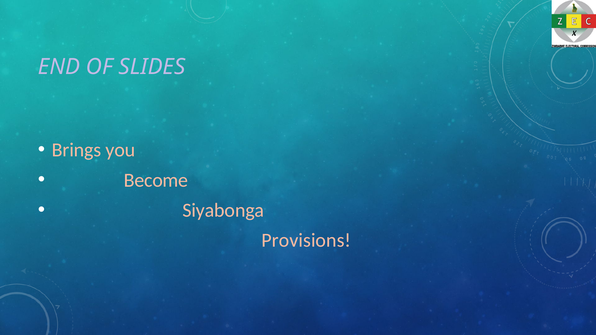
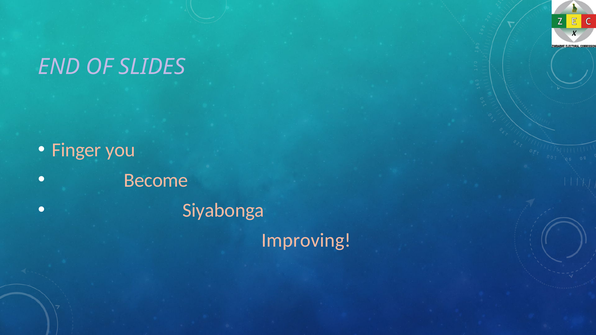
Brings: Brings -> Finger (77, 150)
Provisions: Provisions -> Improving (306, 240)
